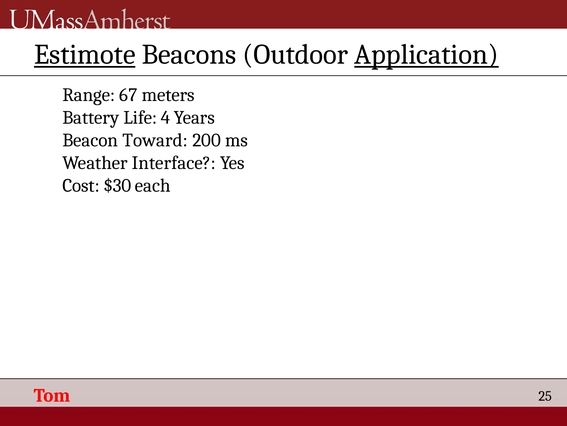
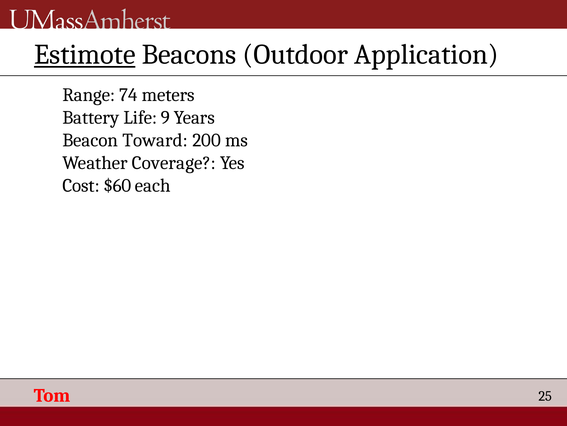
Application underline: present -> none (427, 54)
67: 67 -> 74 (128, 95)
4: 4 -> 9 (165, 117)
Interface: Interface -> Coverage (174, 163)
$30: $30 -> $60 (117, 185)
